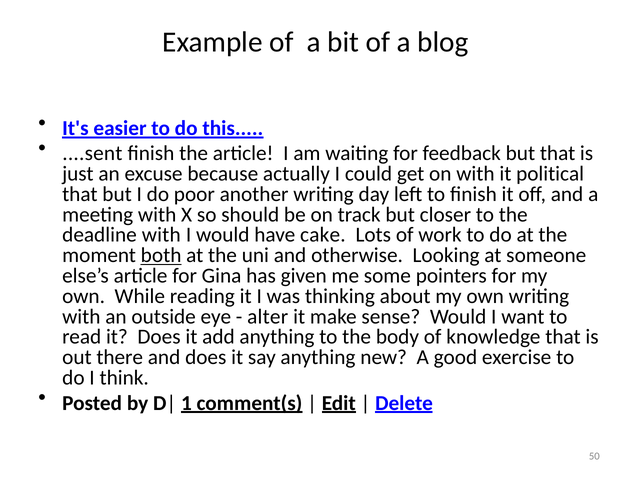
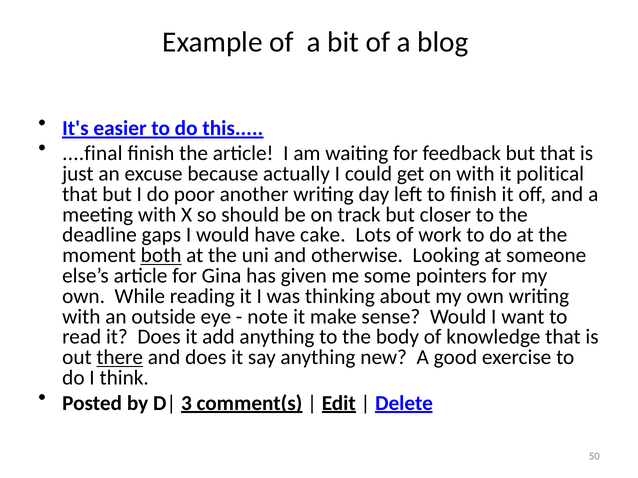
....sent: ....sent -> ....final (92, 154)
deadline with: with -> gaps (161, 235)
alter: alter -> note (268, 317)
there underline: none -> present (120, 358)
1: 1 -> 3 (186, 403)
